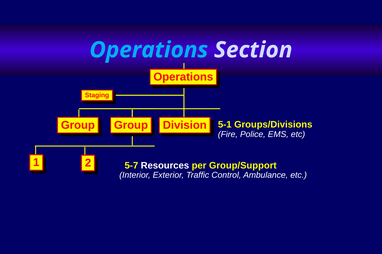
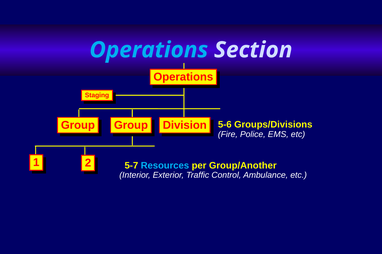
5-1: 5-1 -> 5-6 (225, 125)
Resources colour: white -> light blue (165, 166)
Group/Support: Group/Support -> Group/Another (243, 166)
